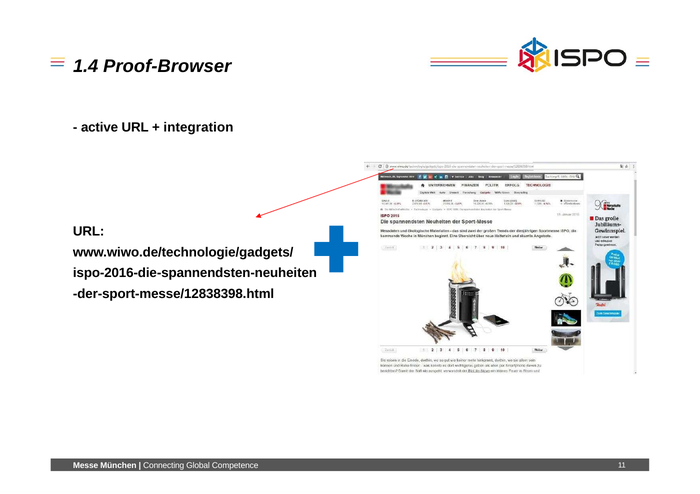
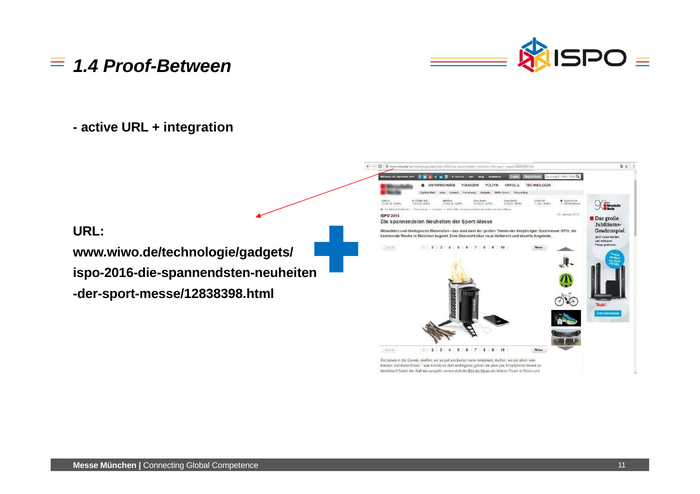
Proof-Browser: Proof-Browser -> Proof-Between (167, 66)
